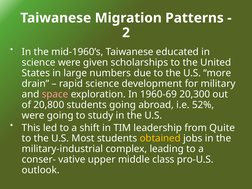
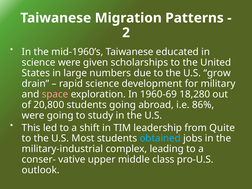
more: more -> grow (217, 73)
20,300: 20,300 -> 18,280 (195, 94)
52%: 52% -> 86% (203, 105)
obtained colour: yellow -> light blue (160, 138)
